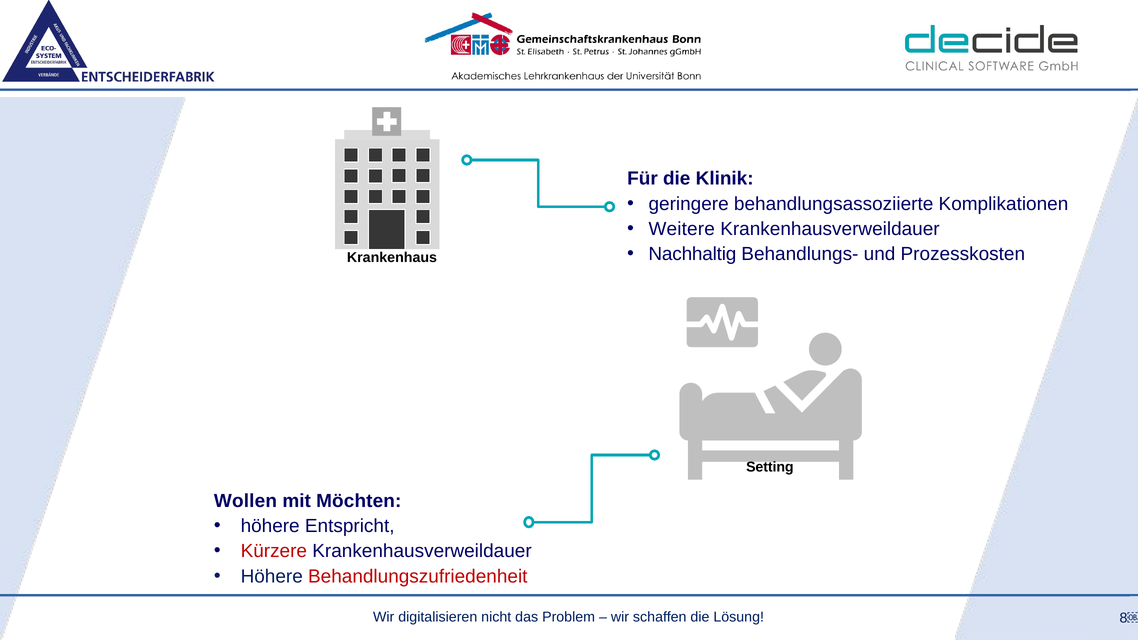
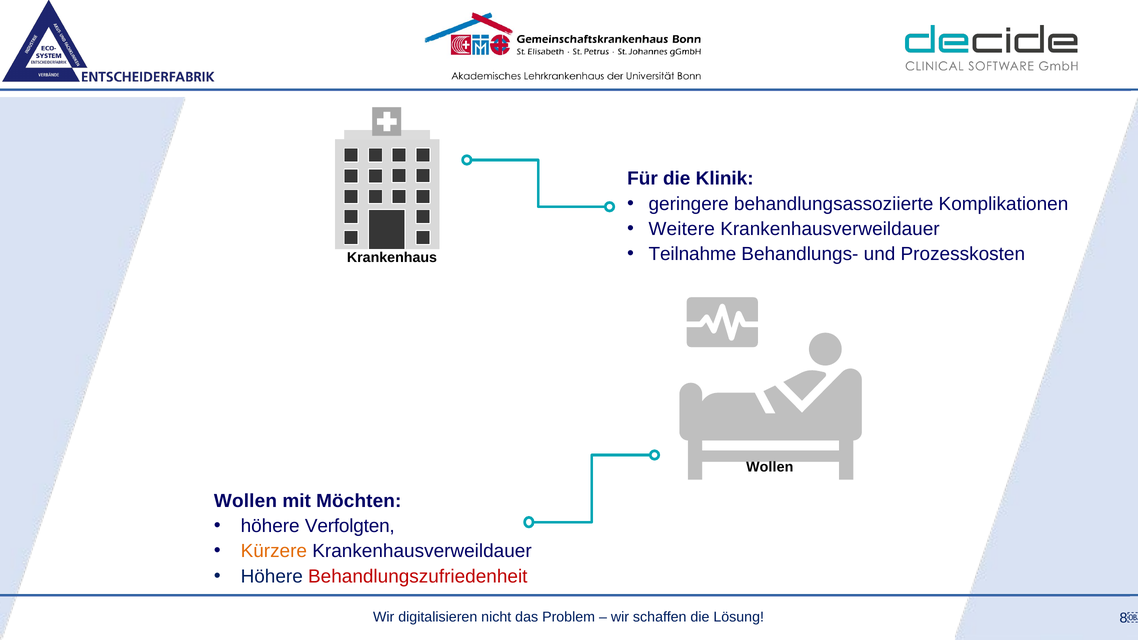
Nachhaltig: Nachhaltig -> Teilnahme (692, 254)
Setting: Setting -> Wollen (770, 467)
Entspricht: Entspricht -> Verfolgten (350, 526)
Kürzere colour: red -> orange (274, 551)
